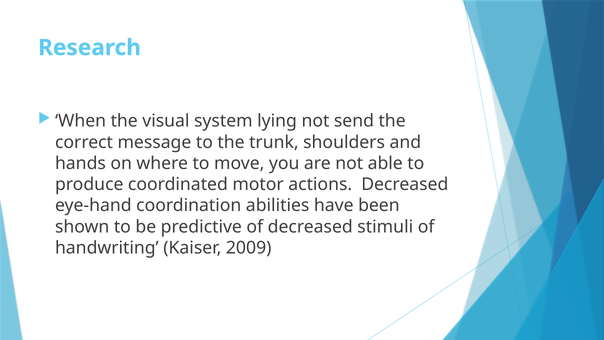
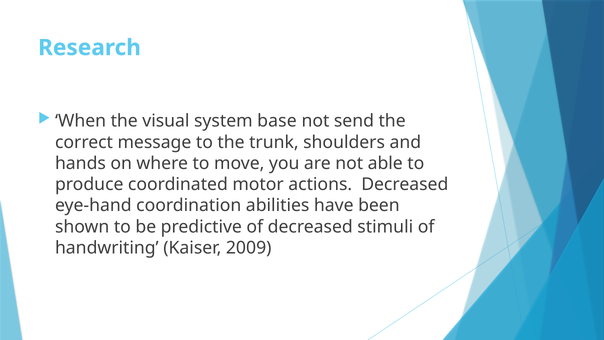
lying: lying -> base (277, 121)
